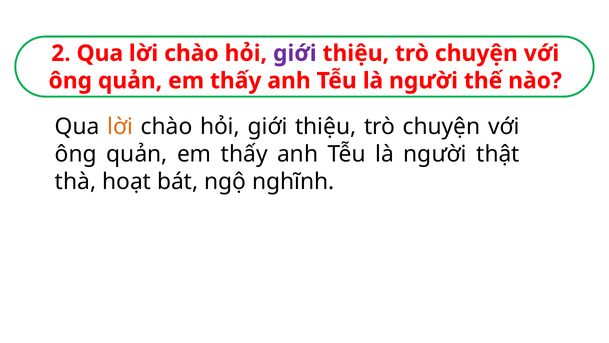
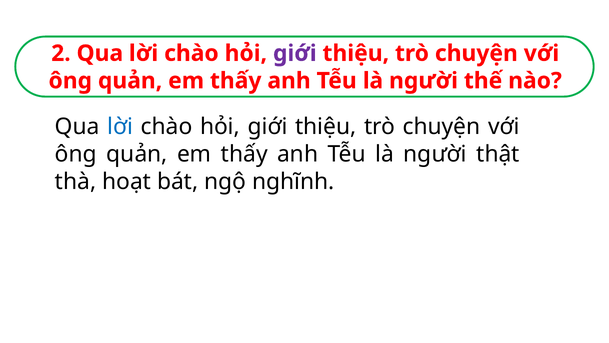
lời colour: orange -> blue (120, 126)
